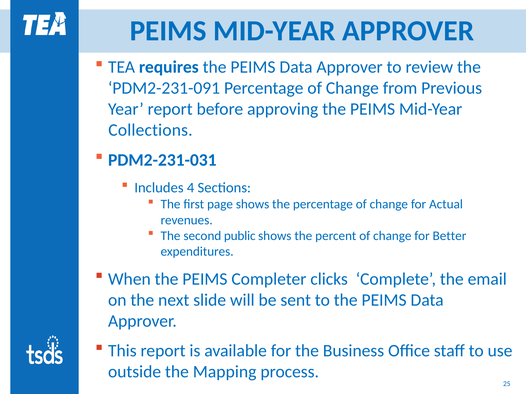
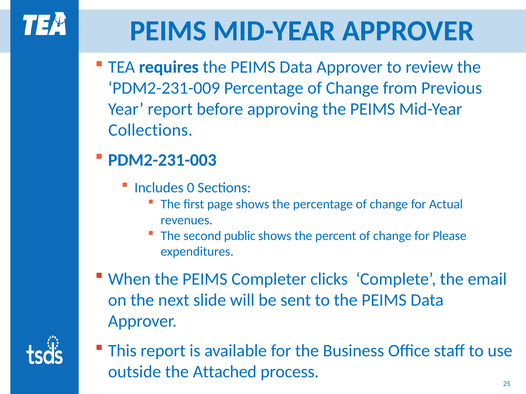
PDM2-231-091: PDM2-231-091 -> PDM2-231-009 (164, 88)
PDM2-231-031: PDM2-231-031 -> PDM2-231-003 (162, 160)
4: 4 -> 0 (191, 188)
Better: Better -> Please (450, 236)
Mapping: Mapping -> Attached (225, 372)
